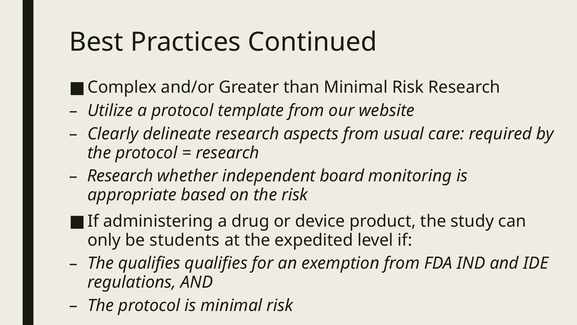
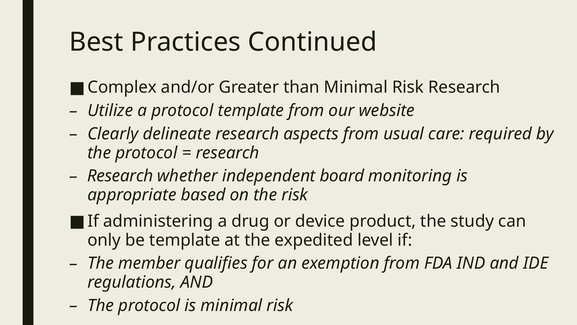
be students: students -> template (185, 240)
The qualifies: qualifies -> member (149, 263)
